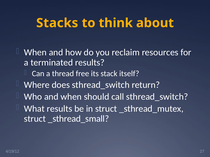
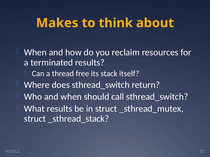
Stacks: Stacks -> Makes (57, 23)
_sthread_small: _sthread_small -> _sthread_stack (78, 119)
